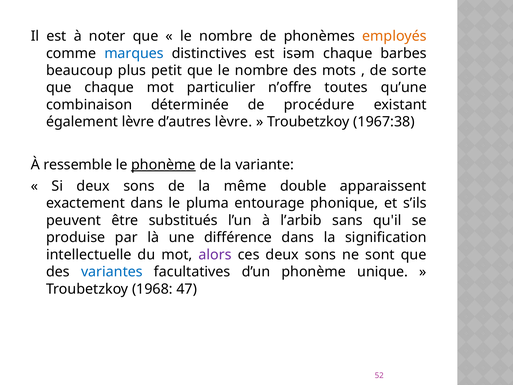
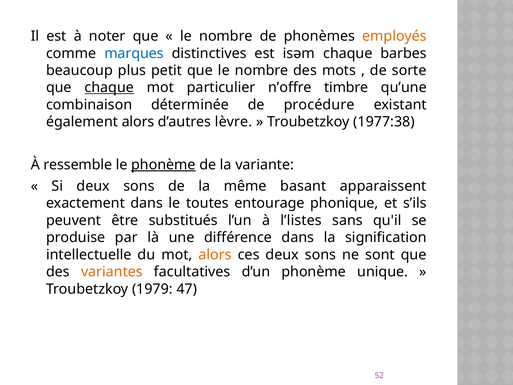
chaque underline: none -> present (109, 88)
toutes: toutes -> timbre (346, 88)
également lèvre: lèvre -> alors (138, 122)
1967:38: 1967:38 -> 1977:38 (384, 122)
double: double -> basant (303, 186)
pluma: pluma -> toutes (207, 203)
l’arbib: l’arbib -> l’listes (301, 220)
alors colour: purple -> orange (215, 255)
variantes colour: blue -> orange (112, 272)
1968: 1968 -> 1979 (152, 289)
